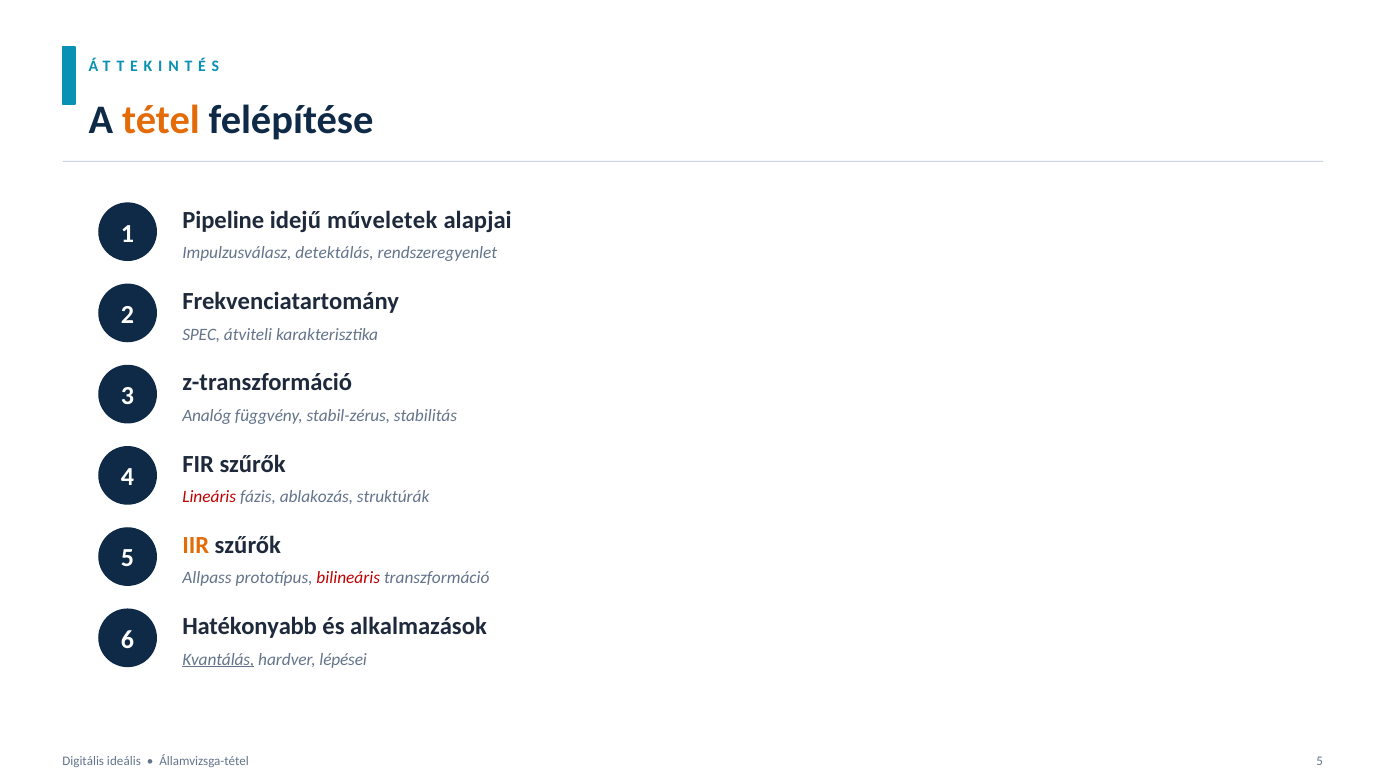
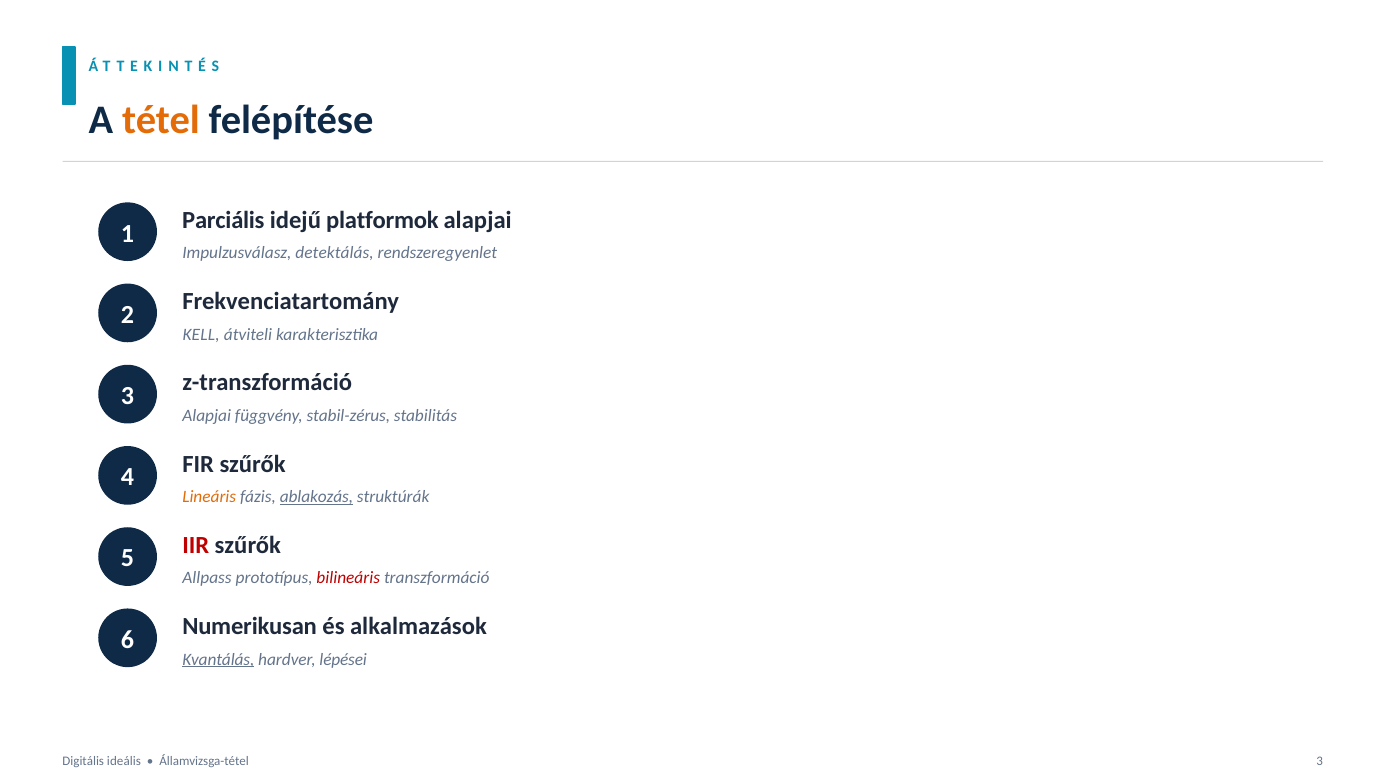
Pipeline: Pipeline -> Parciális (223, 220)
műveletek: műveletek -> platformok (382, 220)
SPEC: SPEC -> KELL (201, 335)
Analóg: Analóg -> Alapjai (207, 416)
Lineáris colour: red -> orange (209, 497)
ablakozás underline: none -> present (317, 497)
IIR colour: orange -> red (196, 545)
Hatékonyabb: Hatékonyabb -> Numerikusan (250, 627)
Államvizsga-tétel 5: 5 -> 3 (1320, 761)
